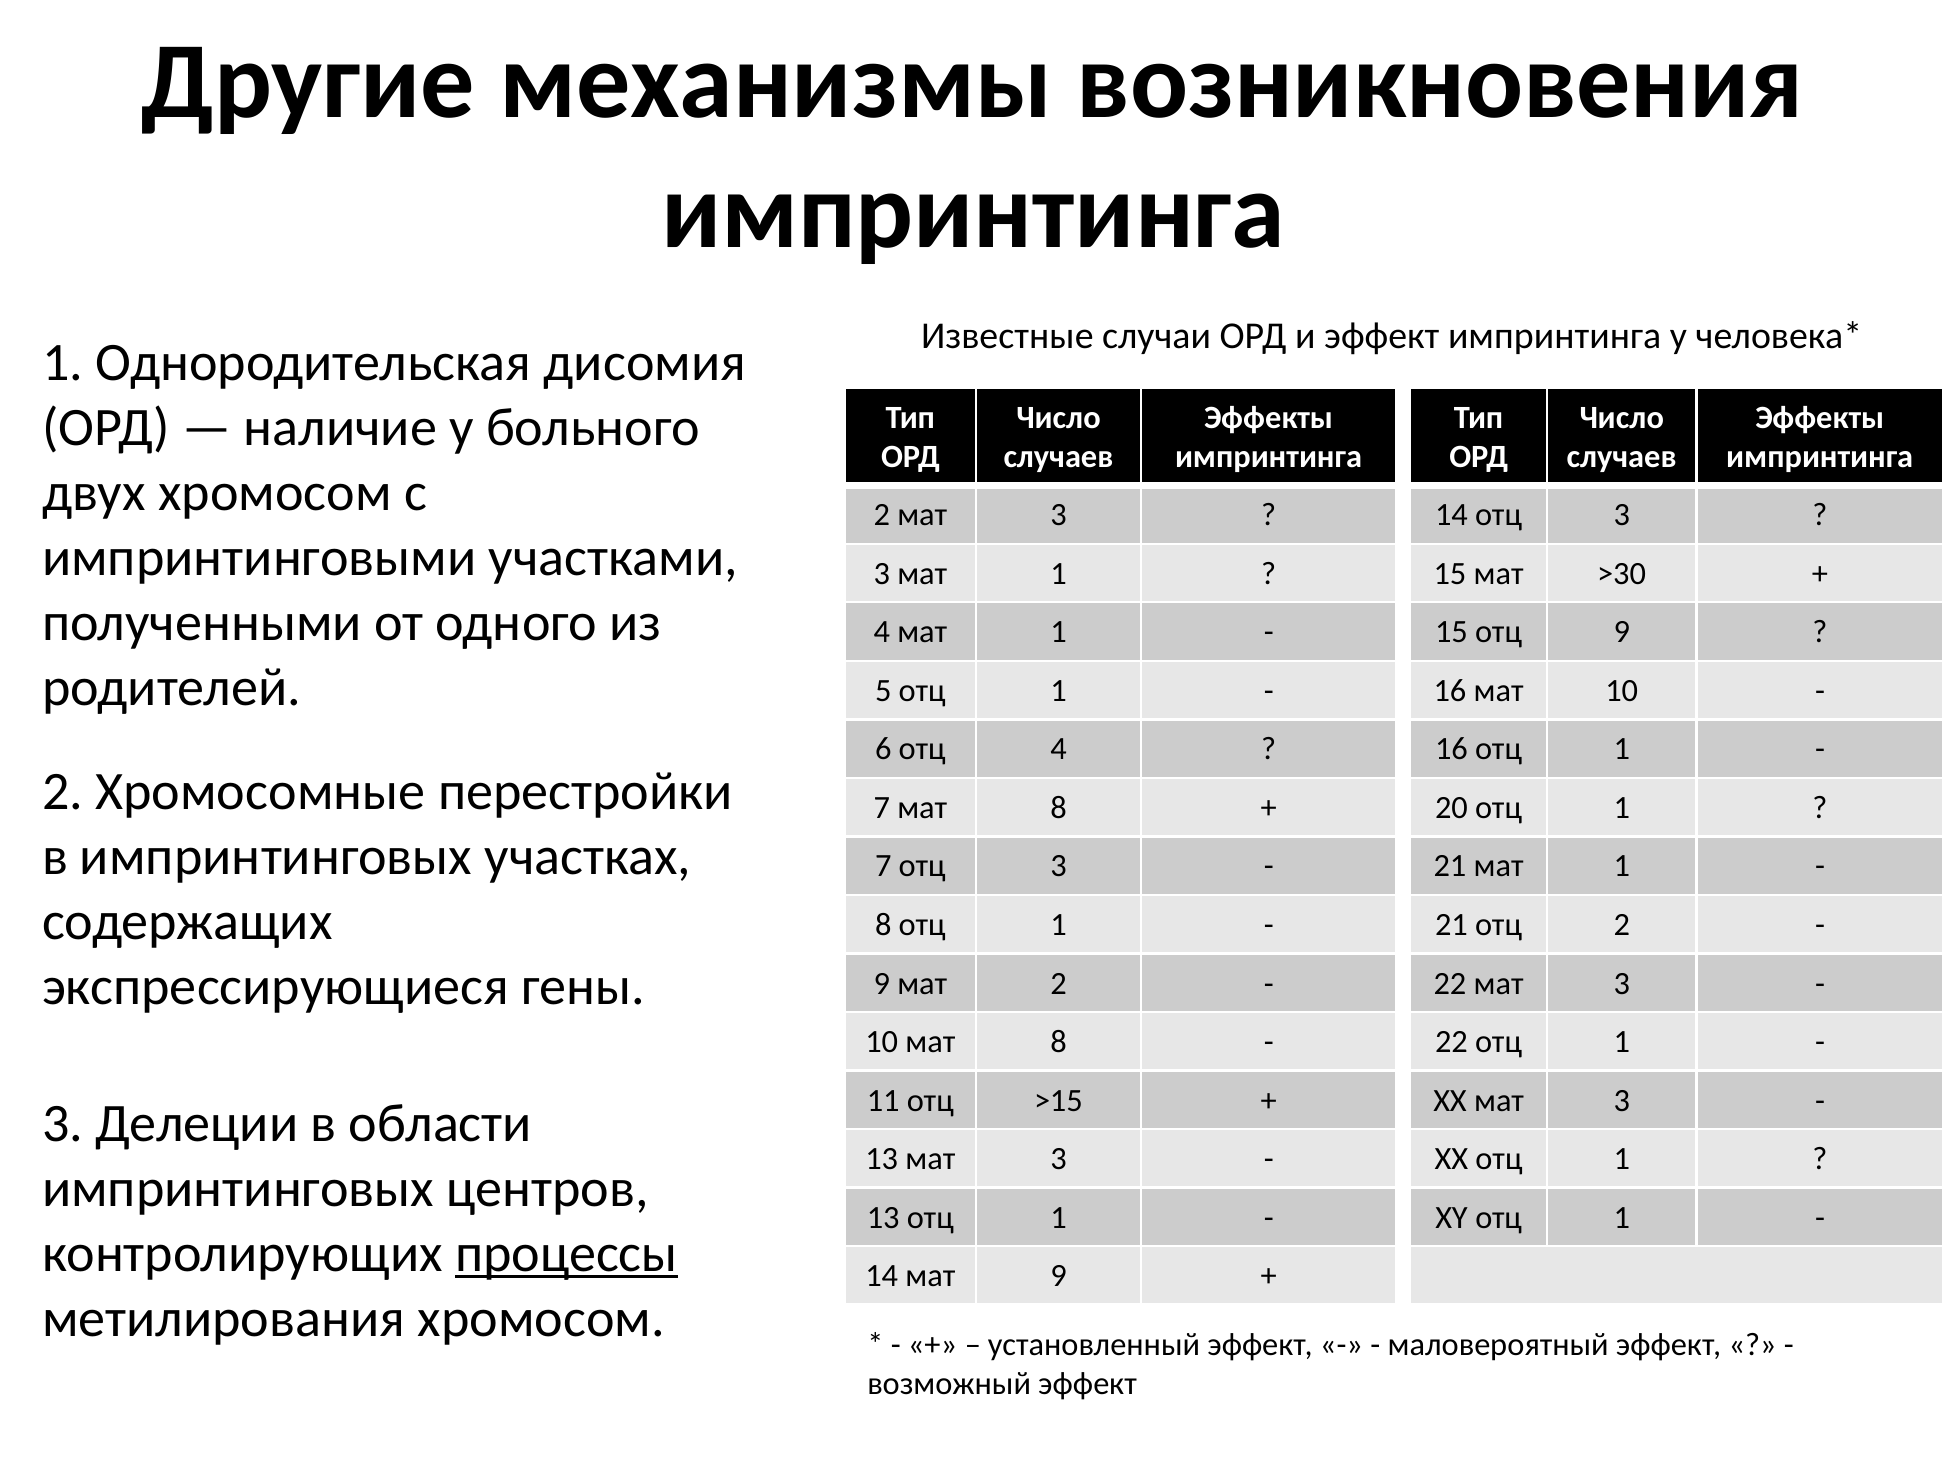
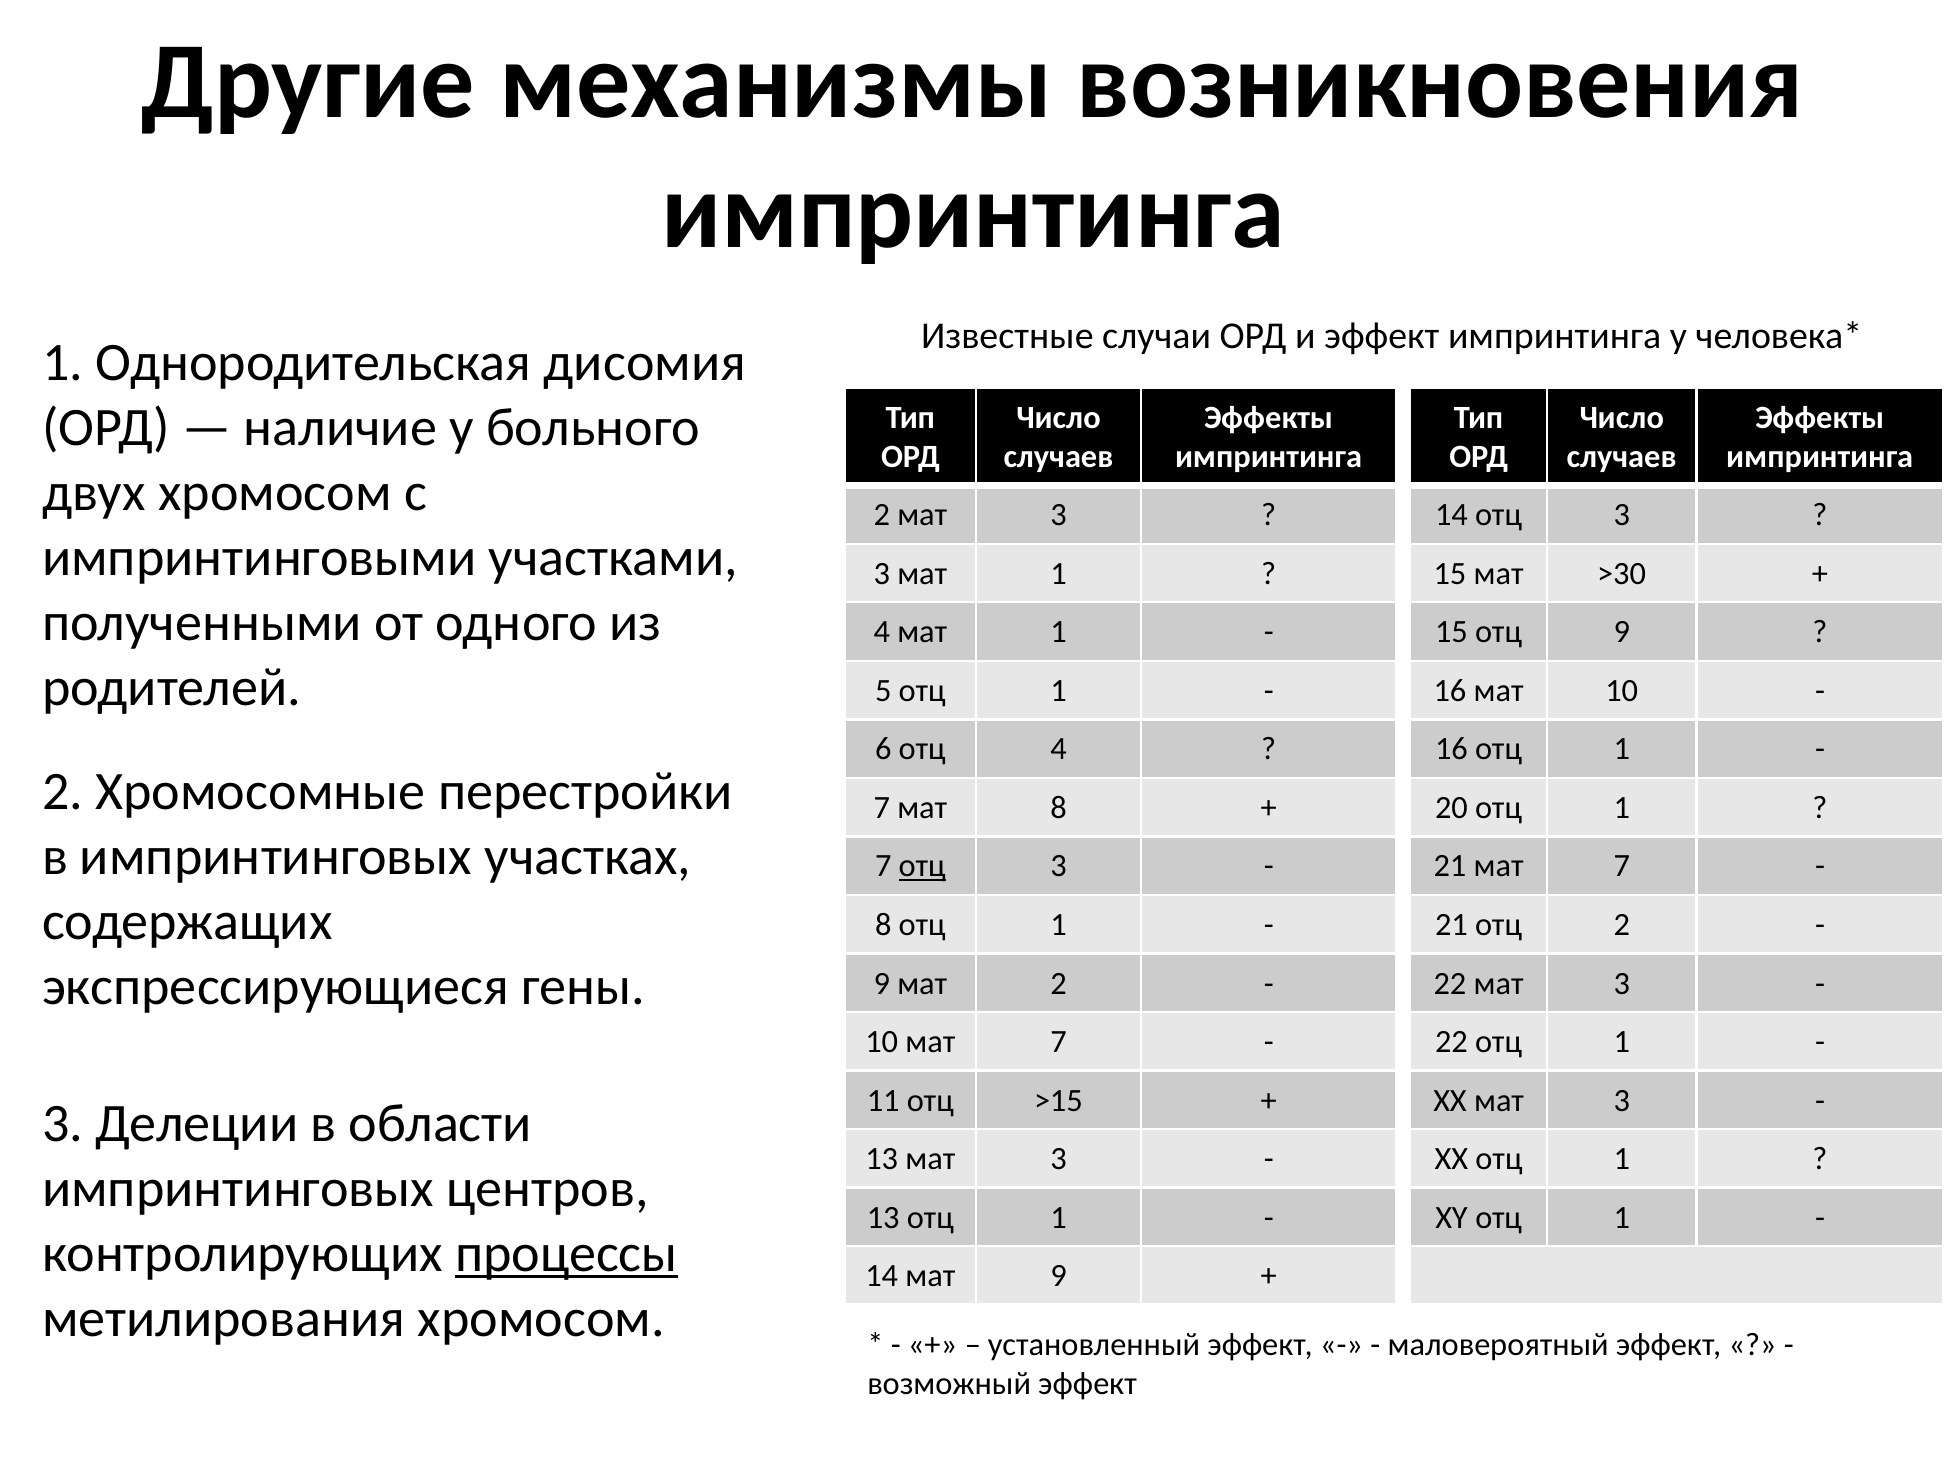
отц underline: none -> present (922, 866)
21 мат 1: 1 -> 7 (1622, 866)
10 мат 8: 8 -> 7 (1059, 1041)
